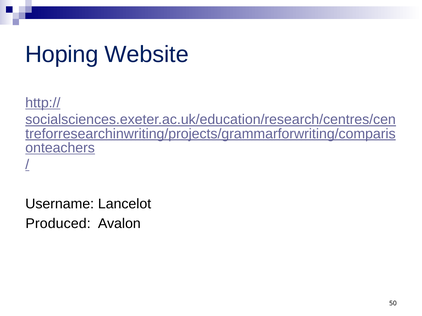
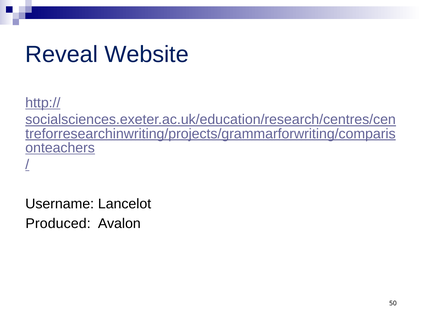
Hoping: Hoping -> Reveal (62, 54)
